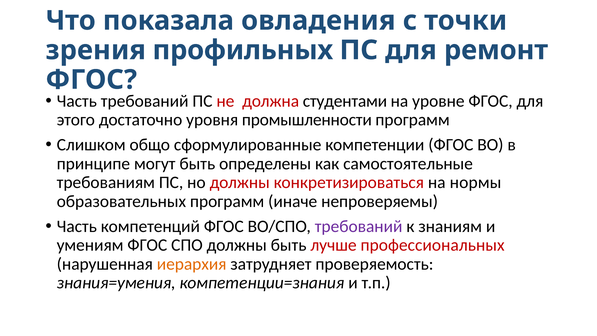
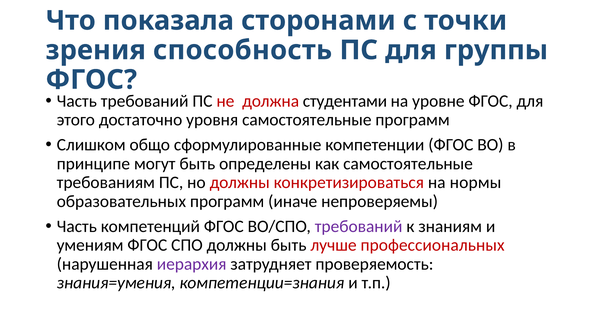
овладения: овладения -> сторонами (318, 21)
профильных: профильных -> способность (243, 50)
ремонт: ремонт -> группы (496, 50)
уровня промышленности: промышленности -> самостоятельные (307, 120)
иерархия colour: orange -> purple (192, 264)
